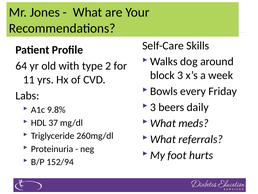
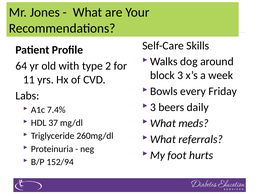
9.8%: 9.8% -> 7.4% (56, 110)
